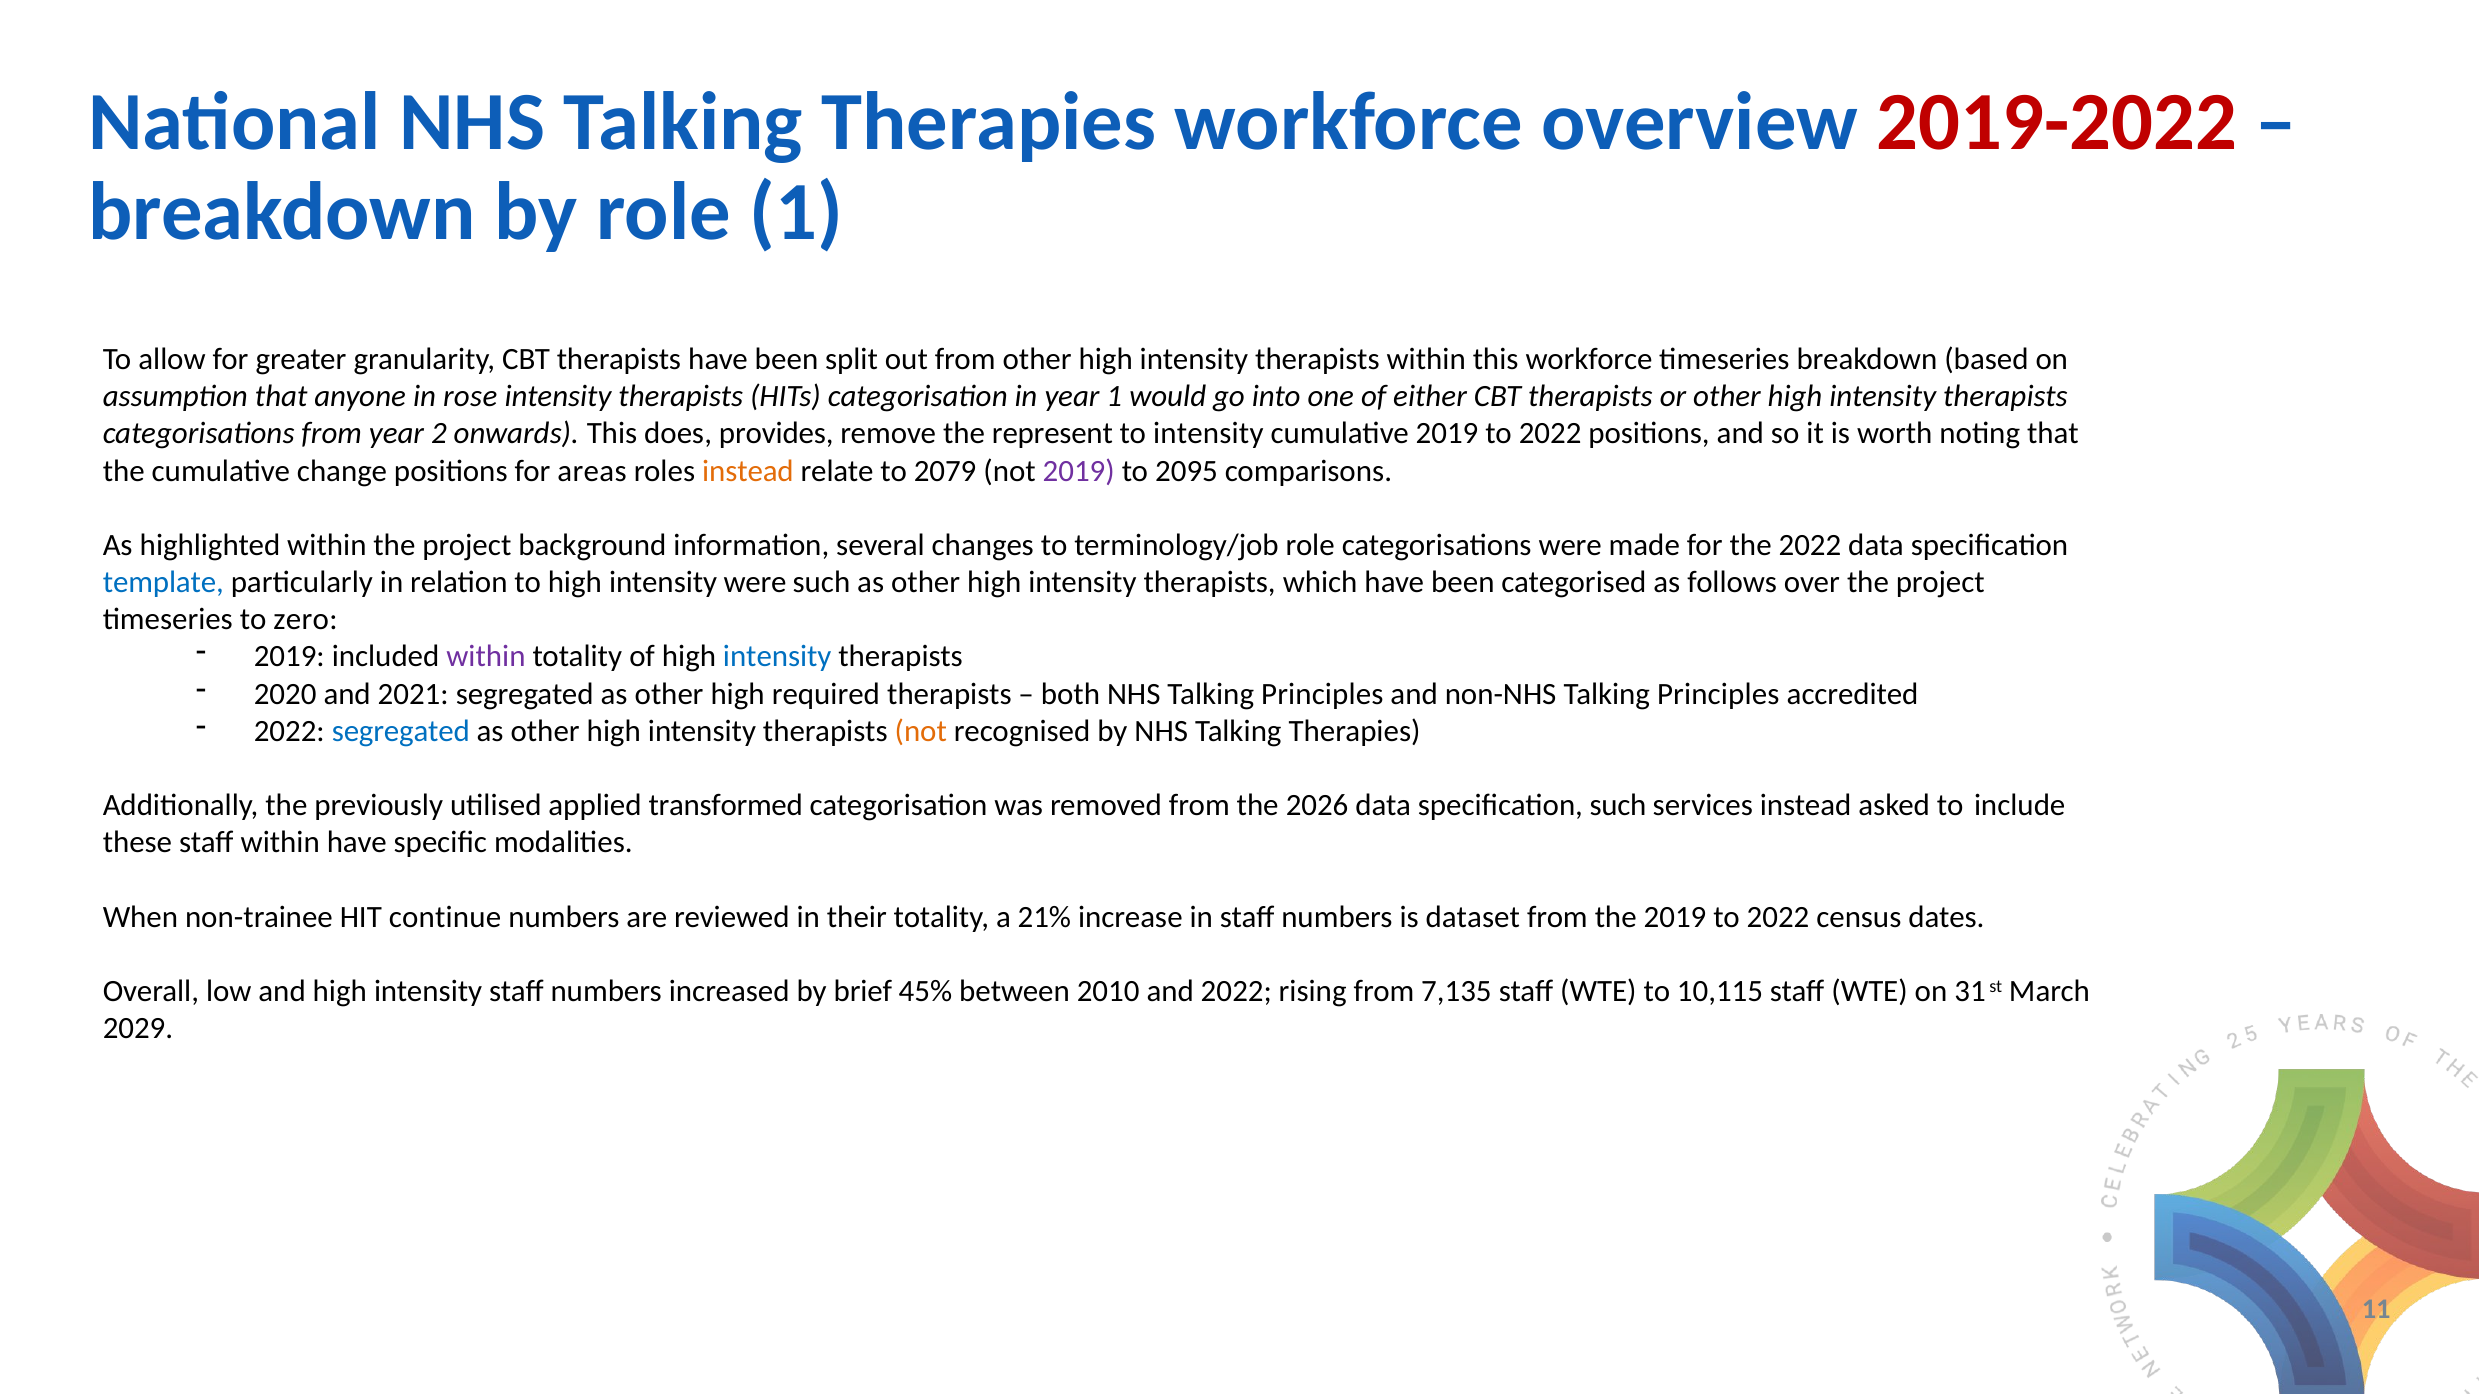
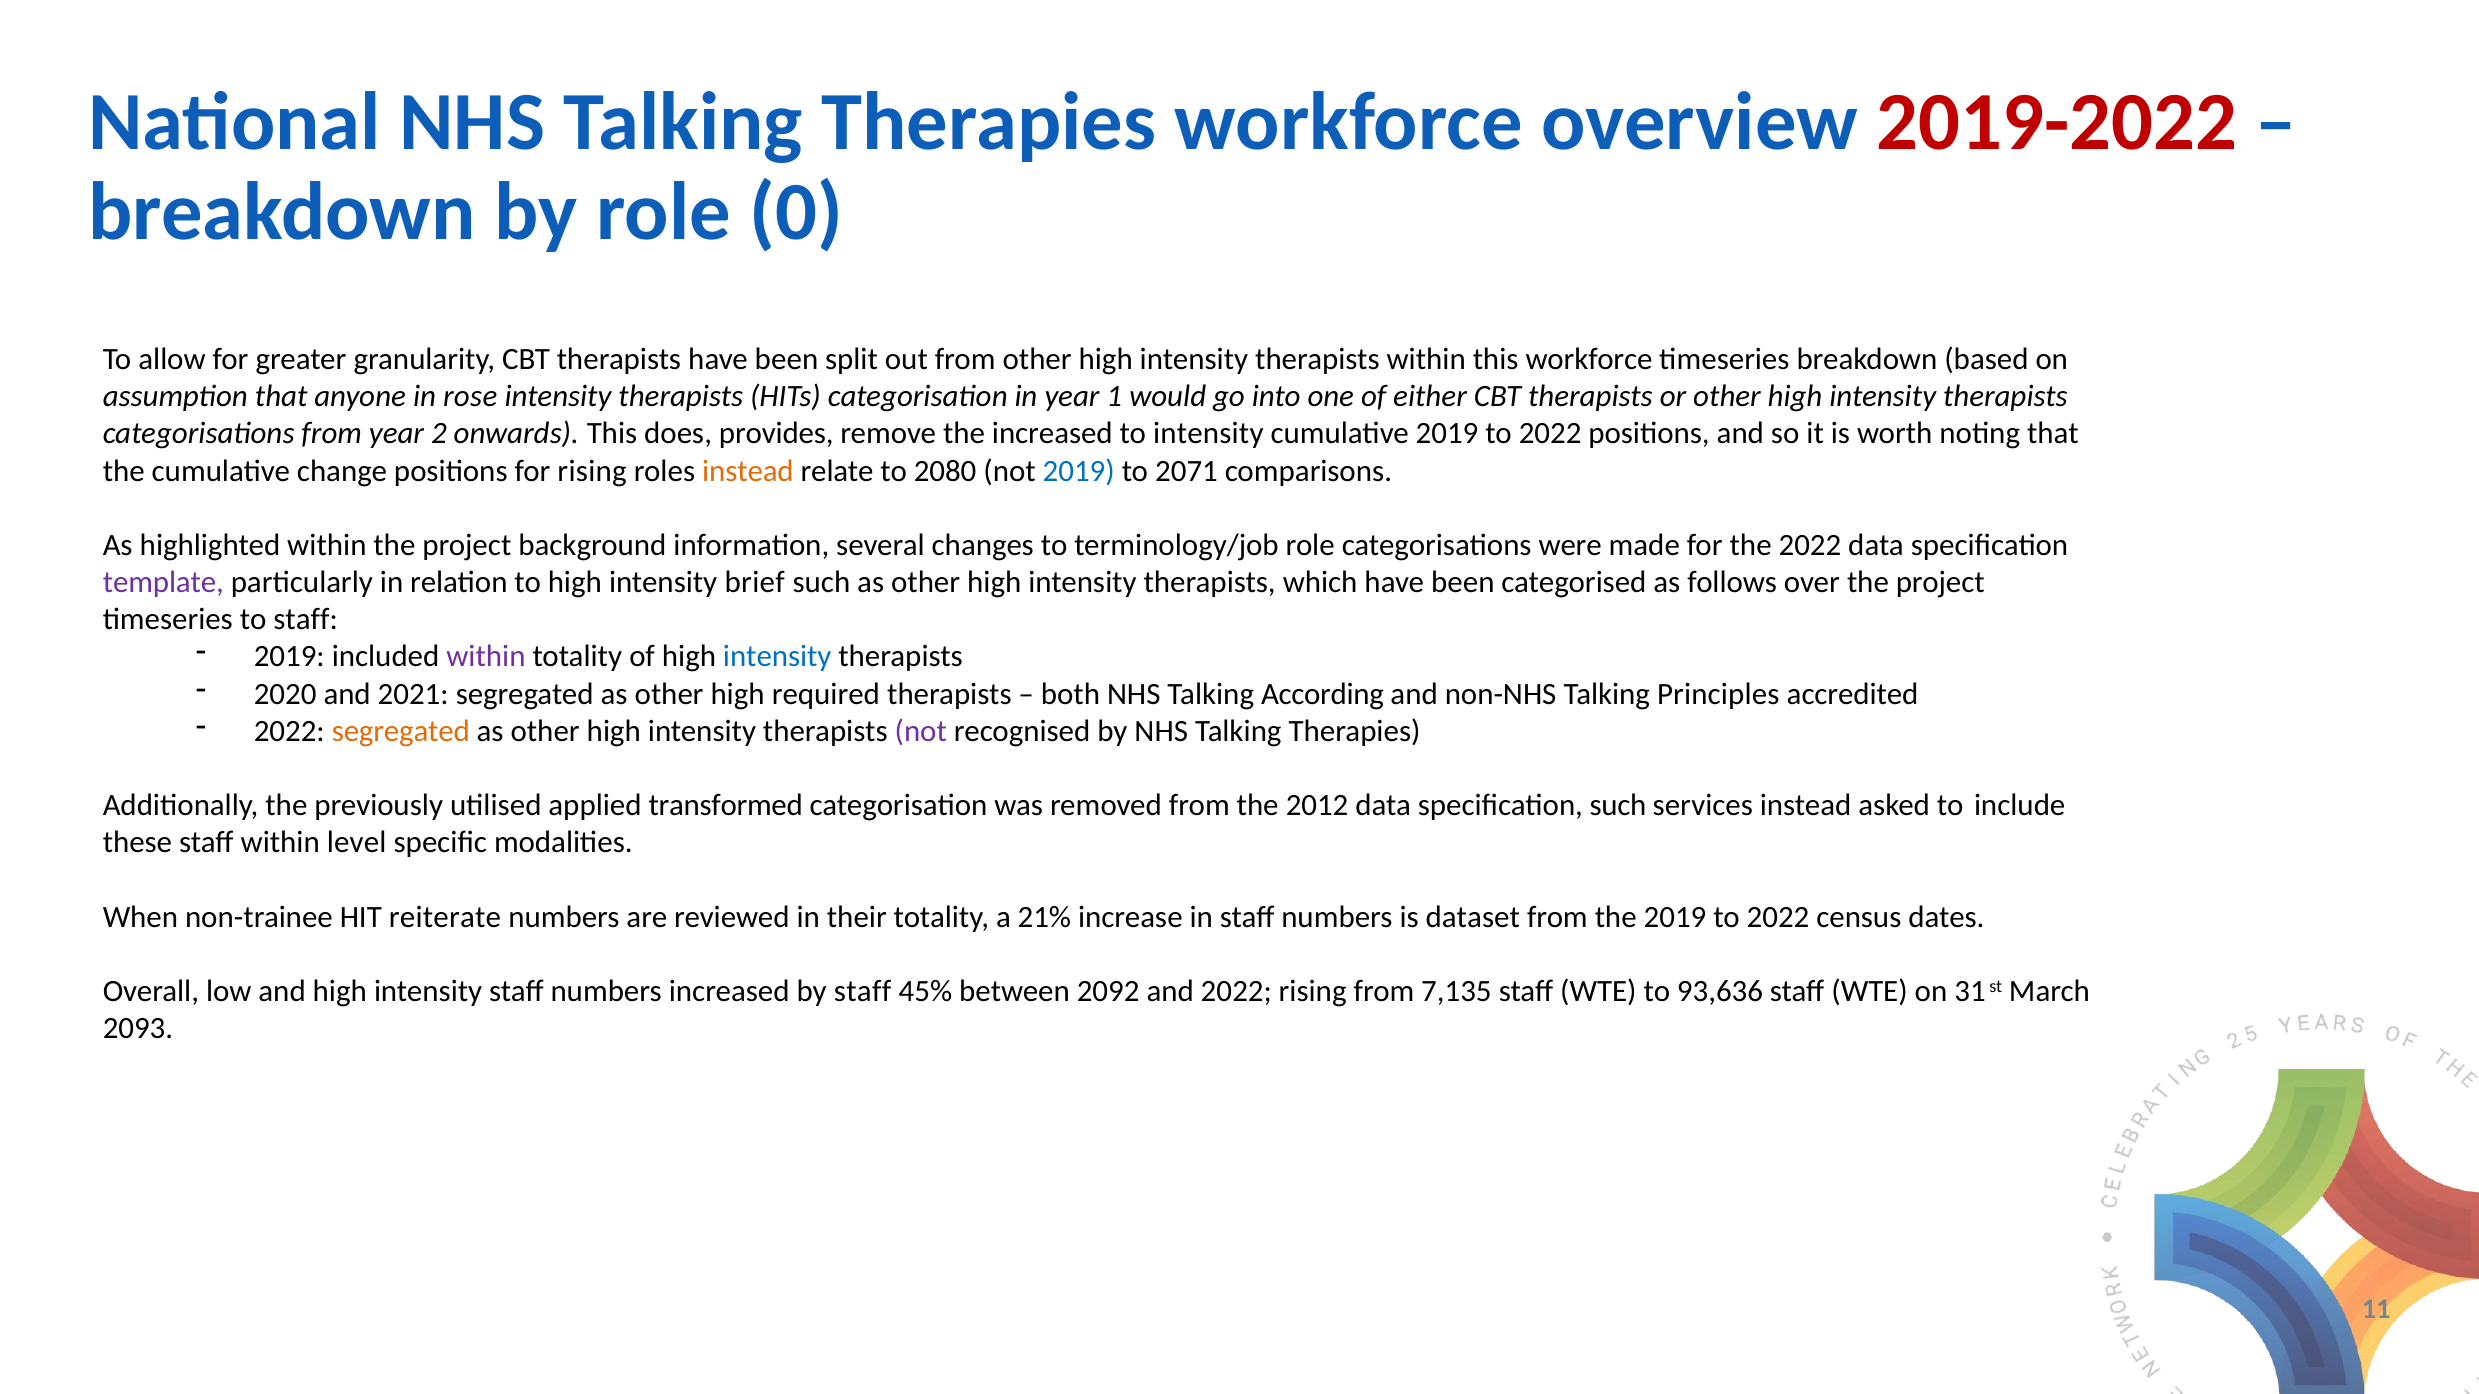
role 1: 1 -> 0 (796, 212)
the represent: represent -> increased (1052, 434)
for areas: areas -> rising (592, 471)
2079: 2079 -> 2080 (945, 471)
2019 colour: purple -> blue (1079, 471)
2095: 2095 -> 2071 (1187, 471)
template colour: blue -> purple (163, 583)
intensity were: were -> brief (755, 583)
to zero: zero -> staff (306, 620)
NHS Talking Principles: Principles -> According (1323, 694)
segregated colour: blue -> orange (401, 731)
not colour: orange -> purple (921, 731)
2026: 2026 -> 2012 (1317, 806)
within have: have -> level (357, 843)
continue: continue -> reiterate (445, 917)
by brief: brief -> staff (863, 992)
2010: 2010 -> 2092 (1108, 992)
10,115: 10,115 -> 93,636 (1720, 992)
2029: 2029 -> 2093 (138, 1029)
